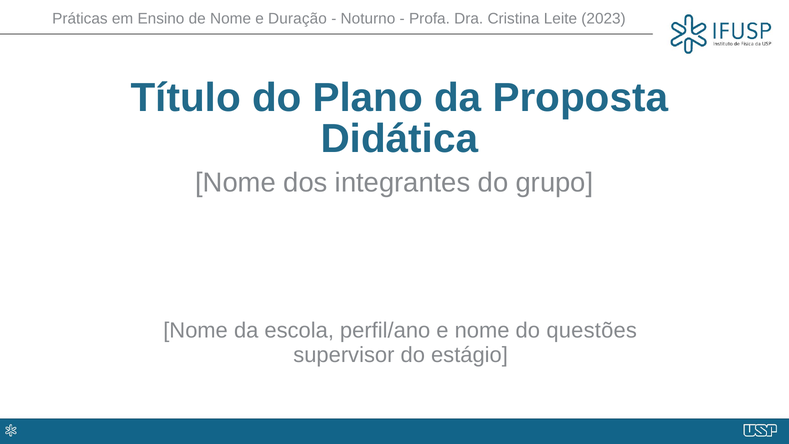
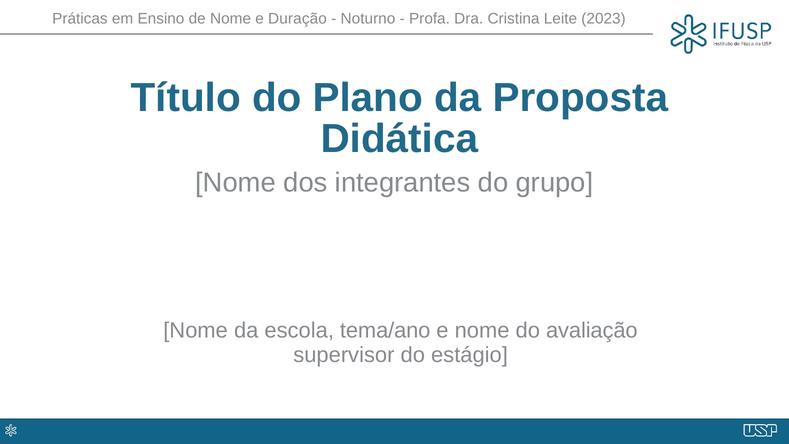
perfil/ano: perfil/ano -> tema/ano (385, 330)
questões: questões -> avaliação (592, 330)
